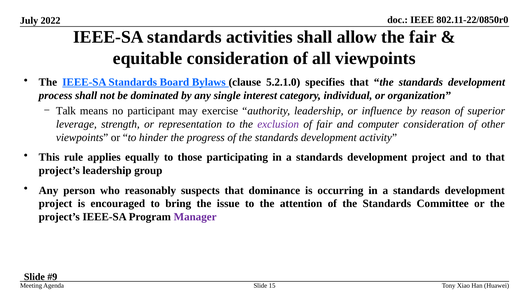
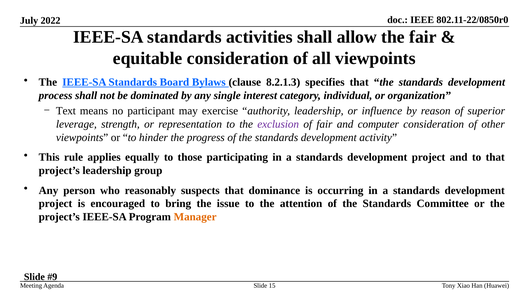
5.2.1.0: 5.2.1.0 -> 8.2.1.3 (283, 82)
Talk: Talk -> Text (66, 111)
Manager colour: purple -> orange (195, 217)
